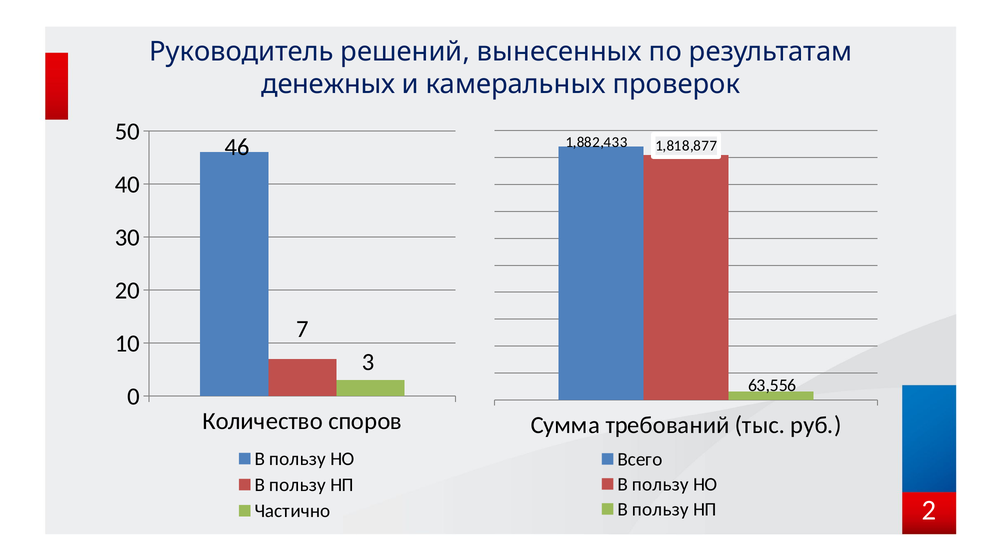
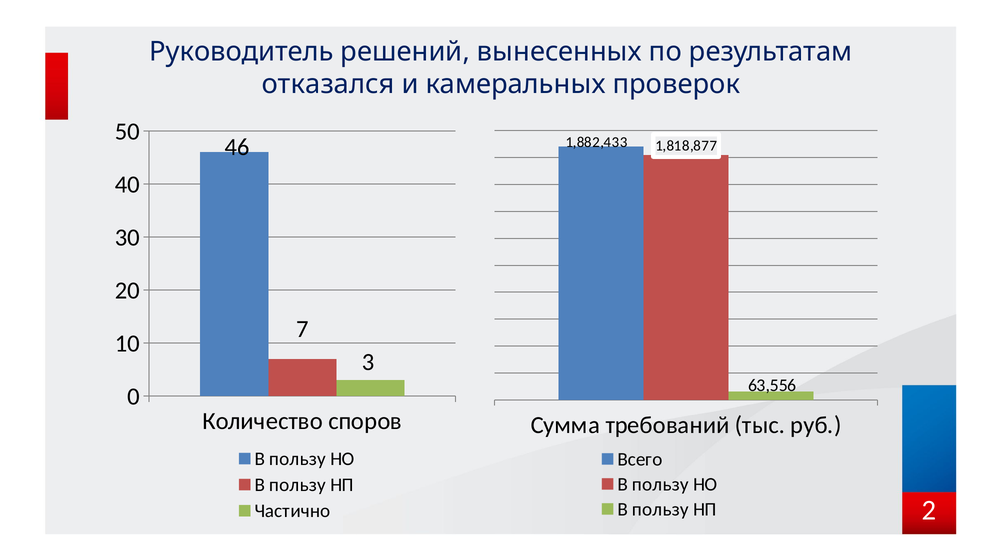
денежных: денежных -> отказался (328, 84)
